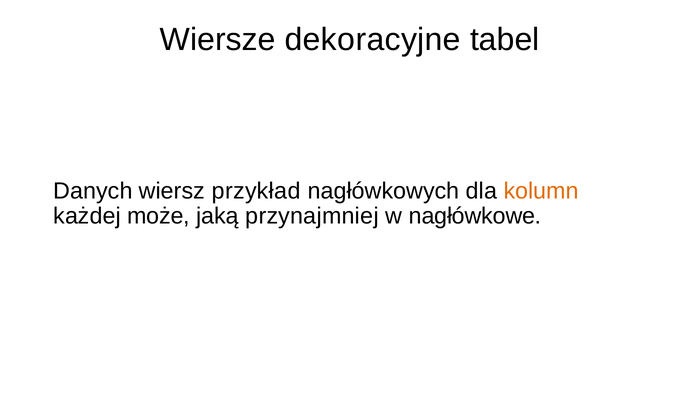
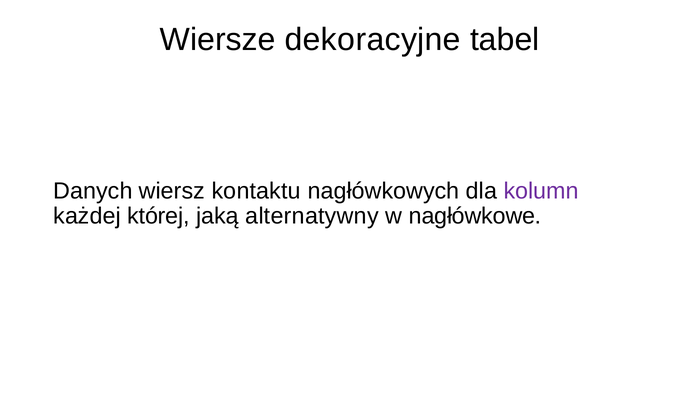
przykład: przykład -> kontaktu (256, 191)
kolumn colour: orange -> purple (541, 191)
może: może -> której (158, 216)
przynajmniej: przynajmniej -> alternatywny (312, 216)
